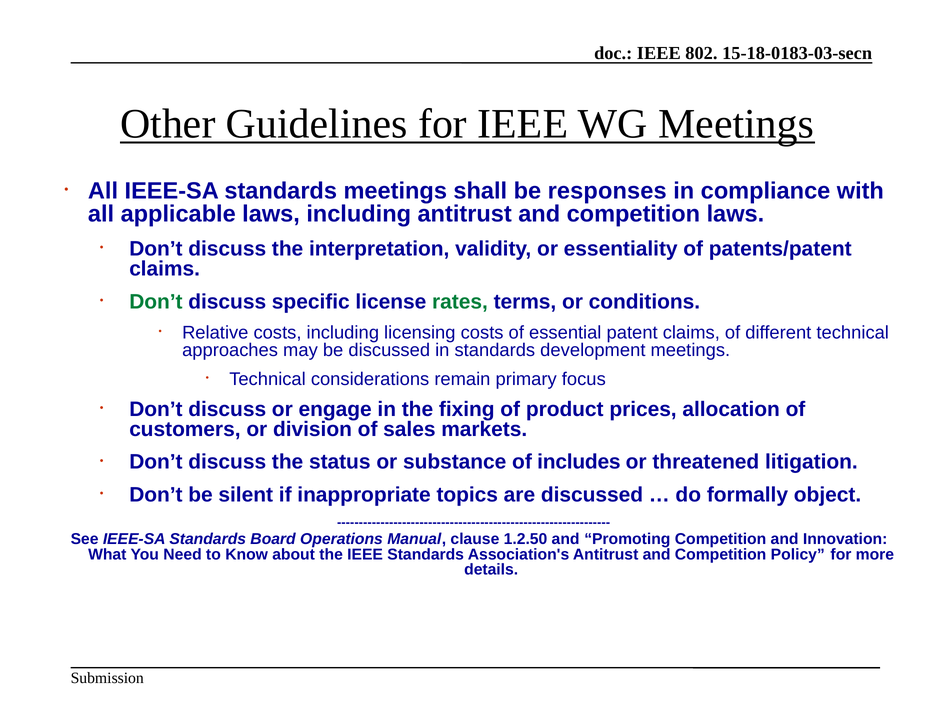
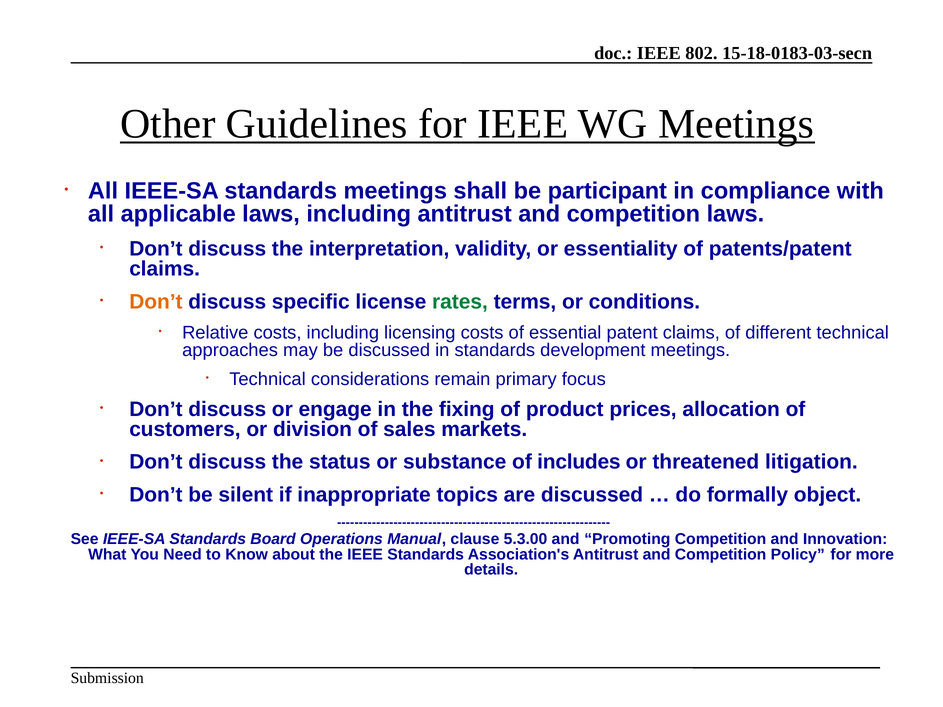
responses: responses -> participant (607, 191)
Don’t colour: green -> orange (156, 302)
1.2.50: 1.2.50 -> 5.3.00 (525, 539)
